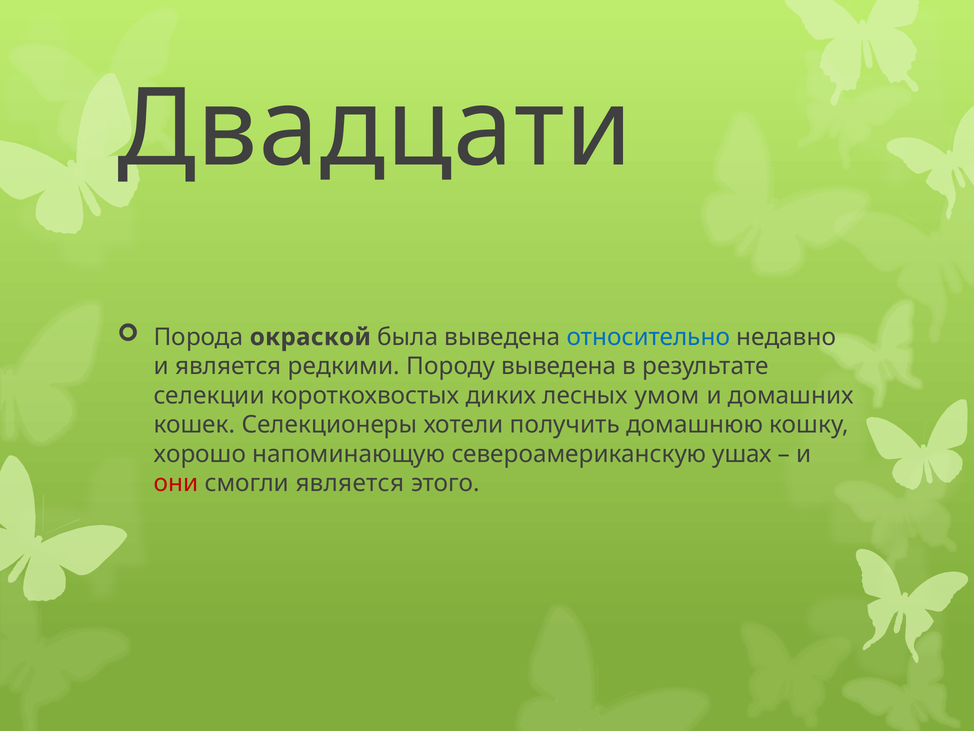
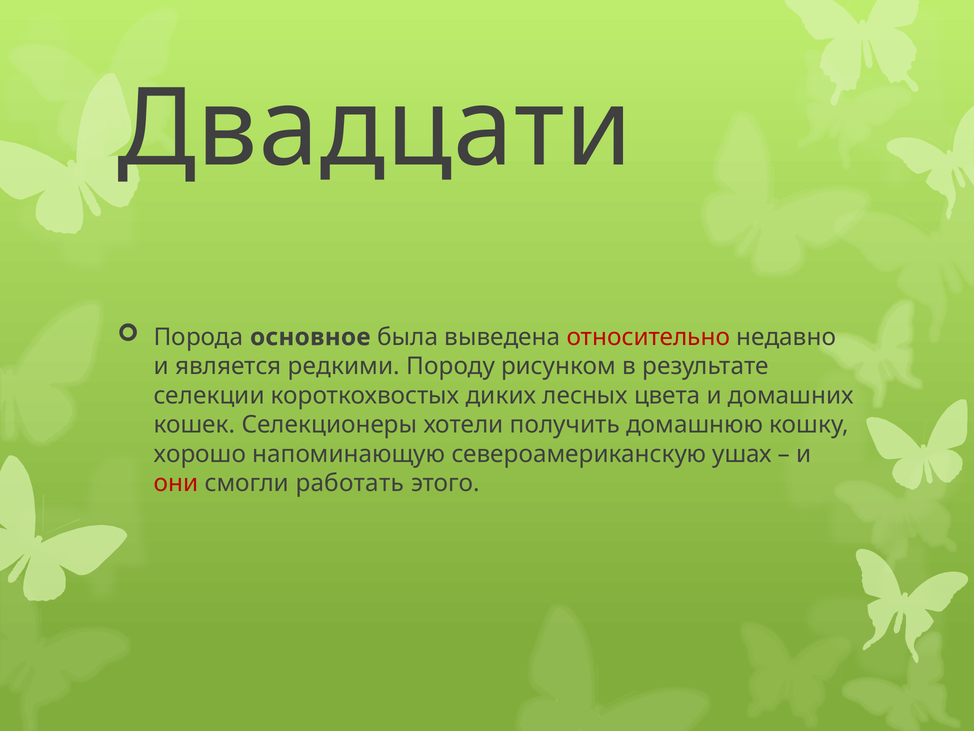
окраской: окраской -> основное (310, 337)
относительно colour: blue -> red (648, 337)
Породу выведена: выведена -> рисунком (559, 366)
умом: умом -> цвета (667, 395)
смогли является: является -> работать (350, 483)
